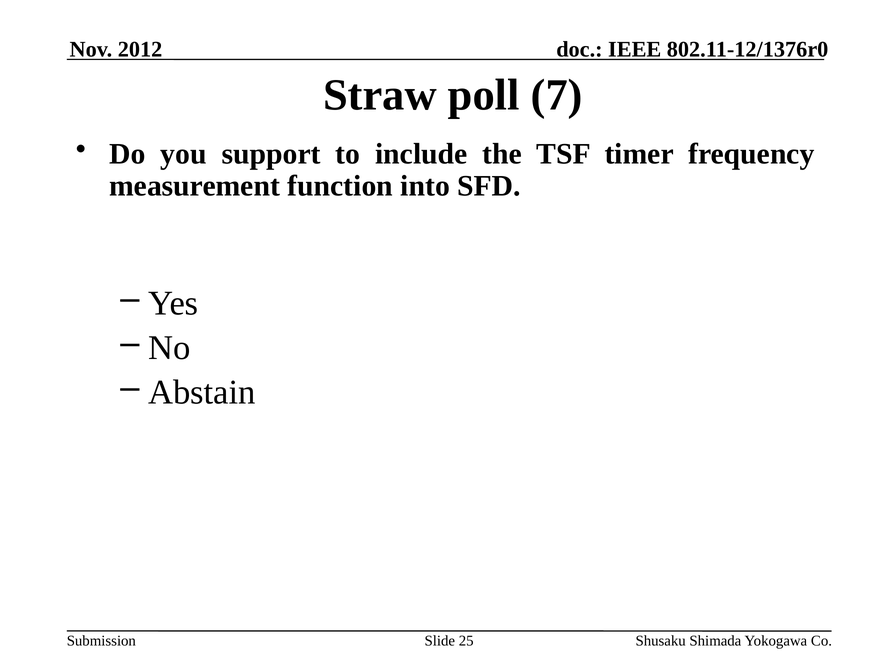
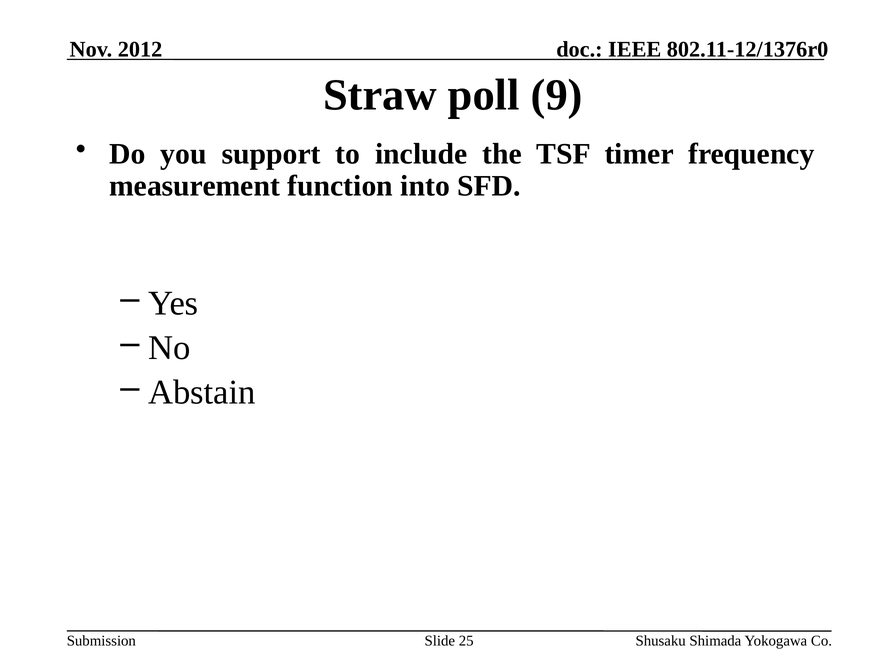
7: 7 -> 9 (557, 95)
